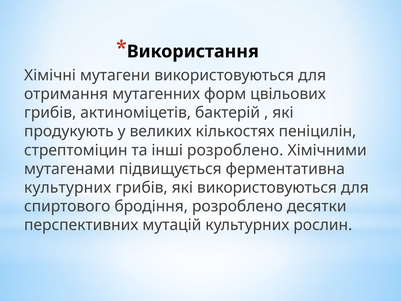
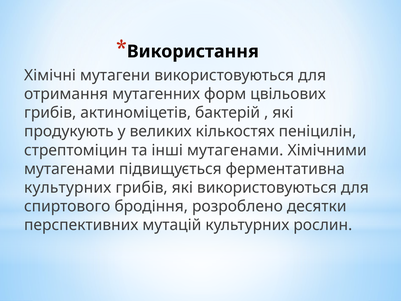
інші розроблено: розроблено -> мутагенами (235, 150)
